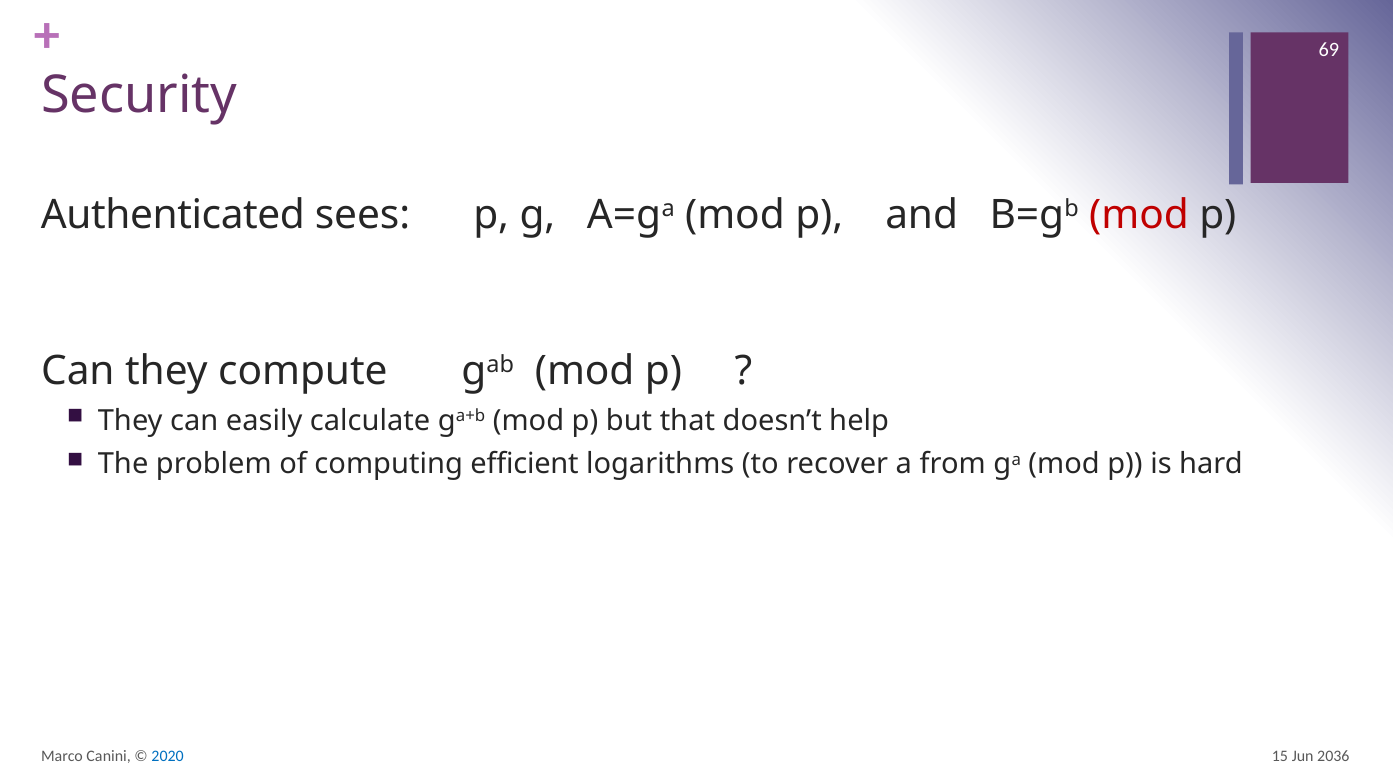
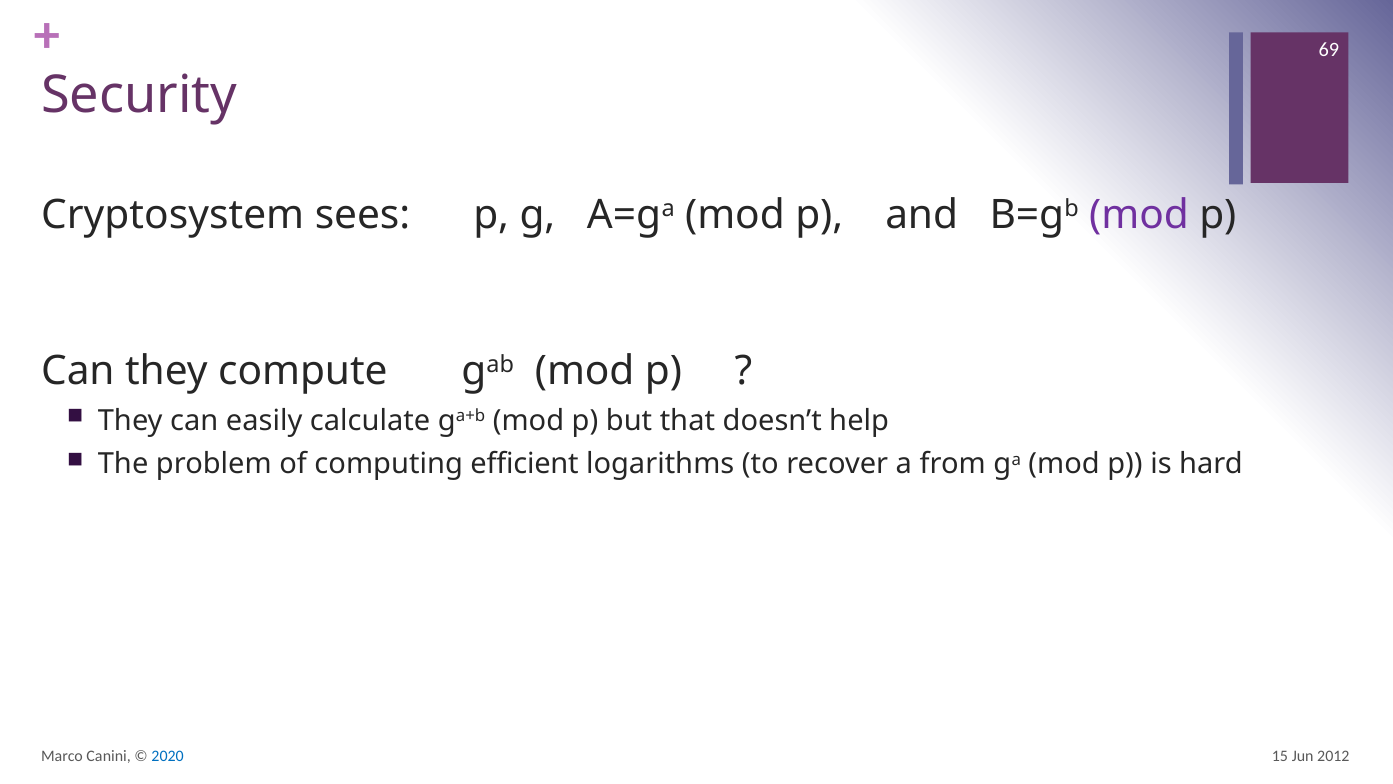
Authenticated: Authenticated -> Cryptosystem (173, 215)
mod colour: red -> purple (1139, 215)
2036: 2036 -> 2012 (1333, 756)
